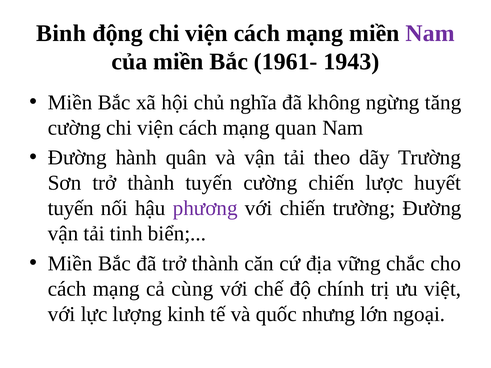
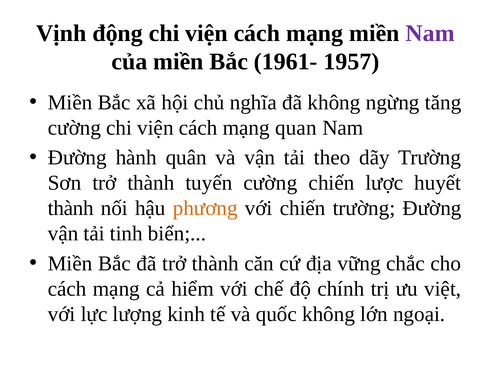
Binh: Binh -> Vịnh (61, 33)
1943: 1943 -> 1957 (351, 62)
tuyến: tuyến -> thành (71, 208)
phương colour: purple -> orange (205, 208)
cùng: cùng -> hiểm (193, 289)
quốc nhưng: nhưng -> không (329, 314)
